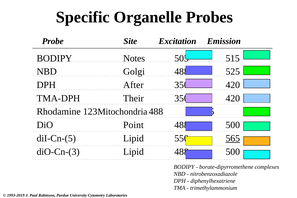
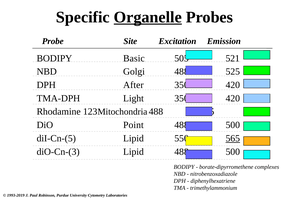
Organelle underline: none -> present (148, 17)
Notes: Notes -> Basic (134, 58)
515: 515 -> 521 (233, 58)
Their: Their -> Light (133, 98)
